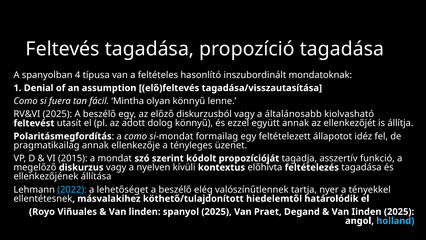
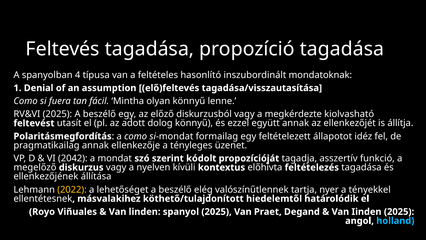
általánosabb: általánosabb -> megkérdezte (293, 114)
2015: 2015 -> 2042 (73, 158)
2022 colour: light blue -> yellow (72, 189)
